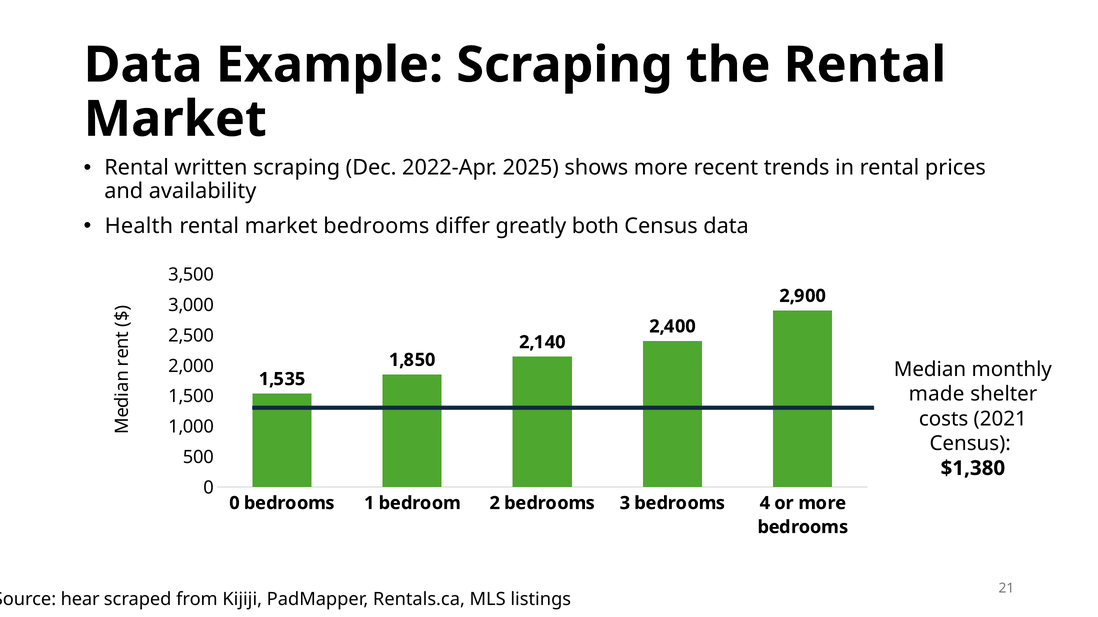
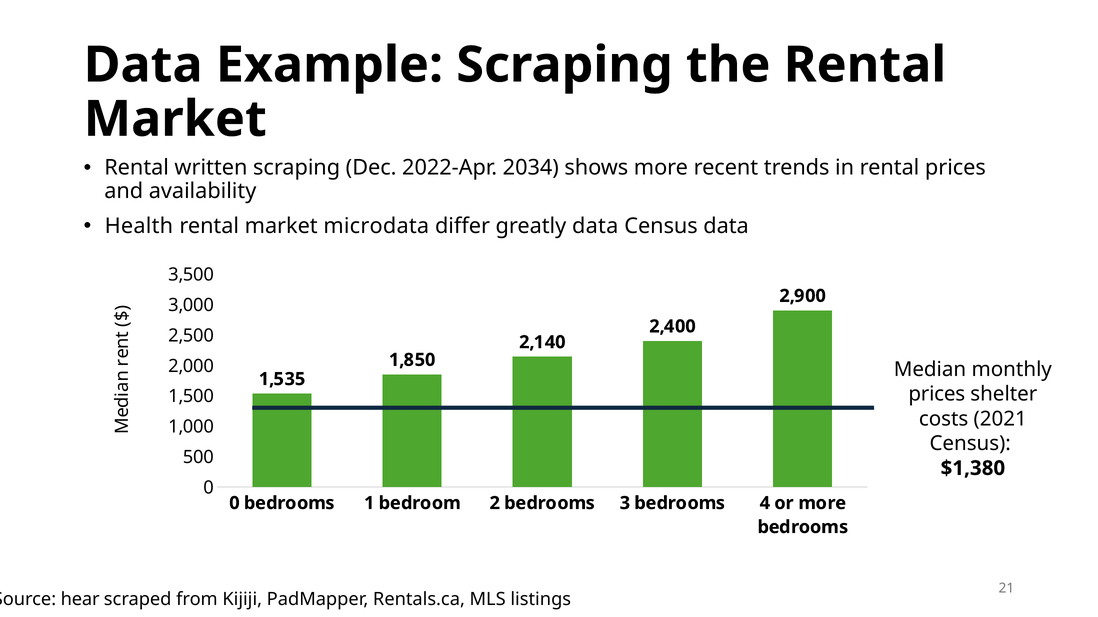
2025: 2025 -> 2034 (531, 168)
market bedrooms: bedrooms -> microdata (376, 226)
greatly both: both -> data (595, 226)
made: made -> prices (937, 395)
